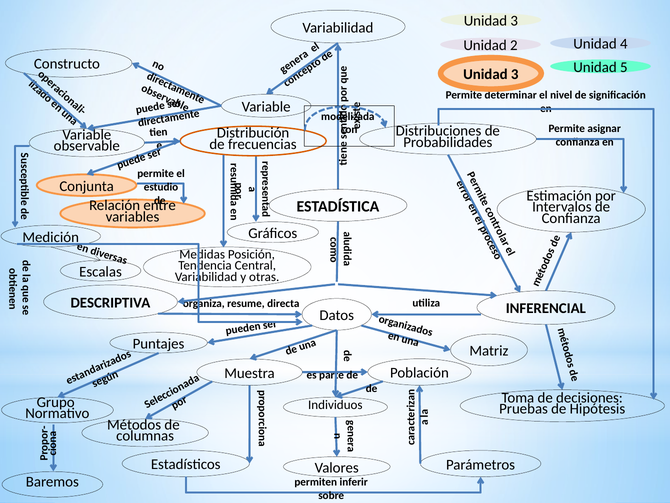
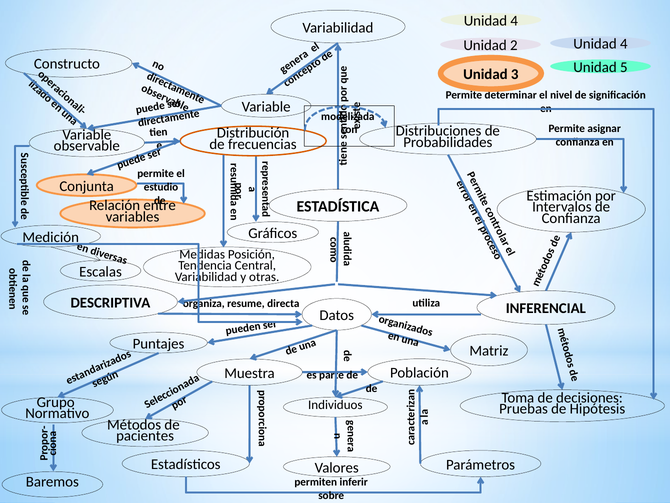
3: 3 -> 4 (514, 21)
columnas: columnas -> pacientes (145, 436)
